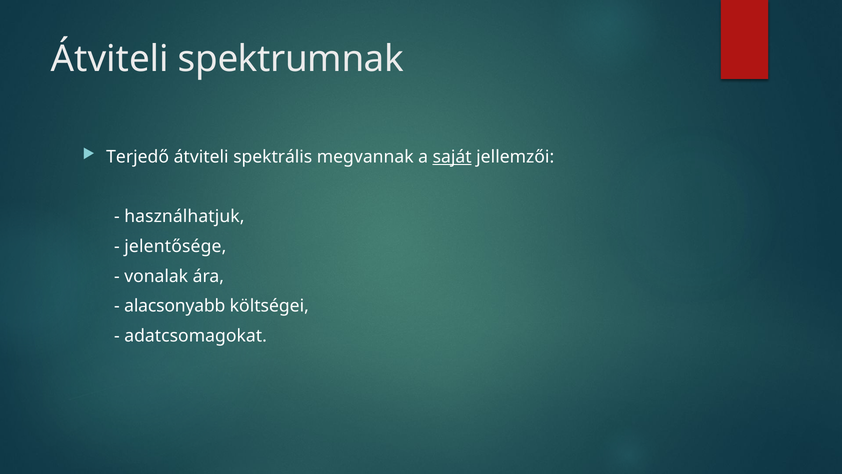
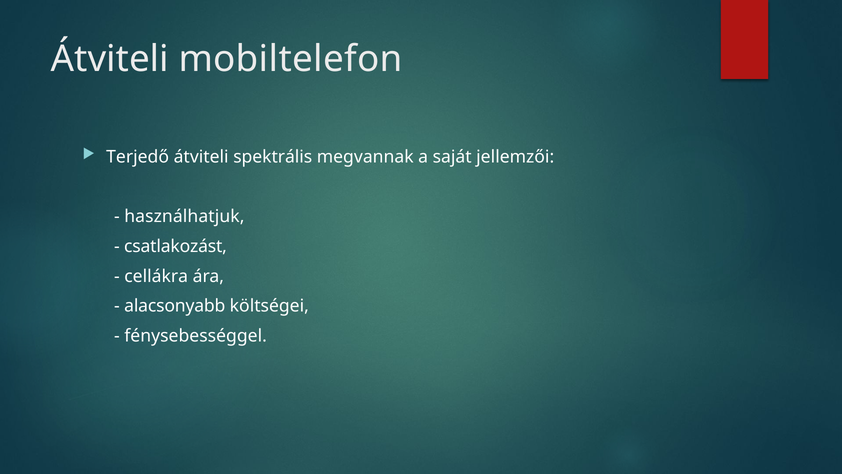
spektrumnak: spektrumnak -> mobiltelefon (291, 59)
saját underline: present -> none (452, 157)
jelentősége: jelentősége -> csatlakozást (176, 246)
vonalak: vonalak -> cellákra (156, 276)
adatcsomagokat: adatcsomagokat -> fénysebességgel (196, 336)
